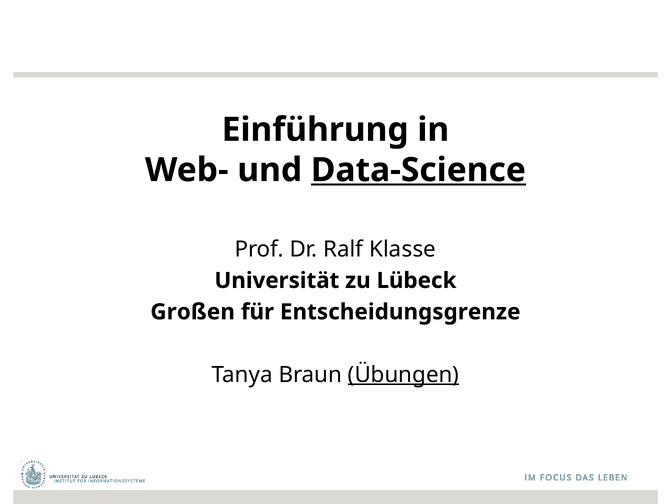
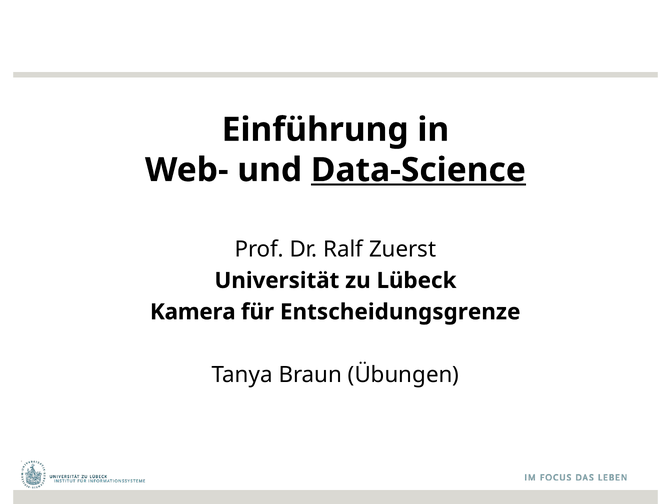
Klasse: Klasse -> Zuerst (403, 249)
Großen: Großen -> Kamera (193, 311)
Übungen underline: present -> none (404, 374)
